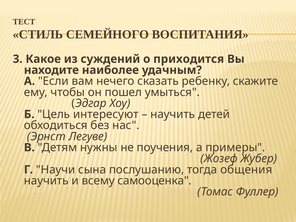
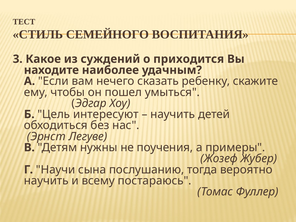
общения: общения -> вероятно (246, 170)
самооценка: самооценка -> постараюсь (155, 181)
